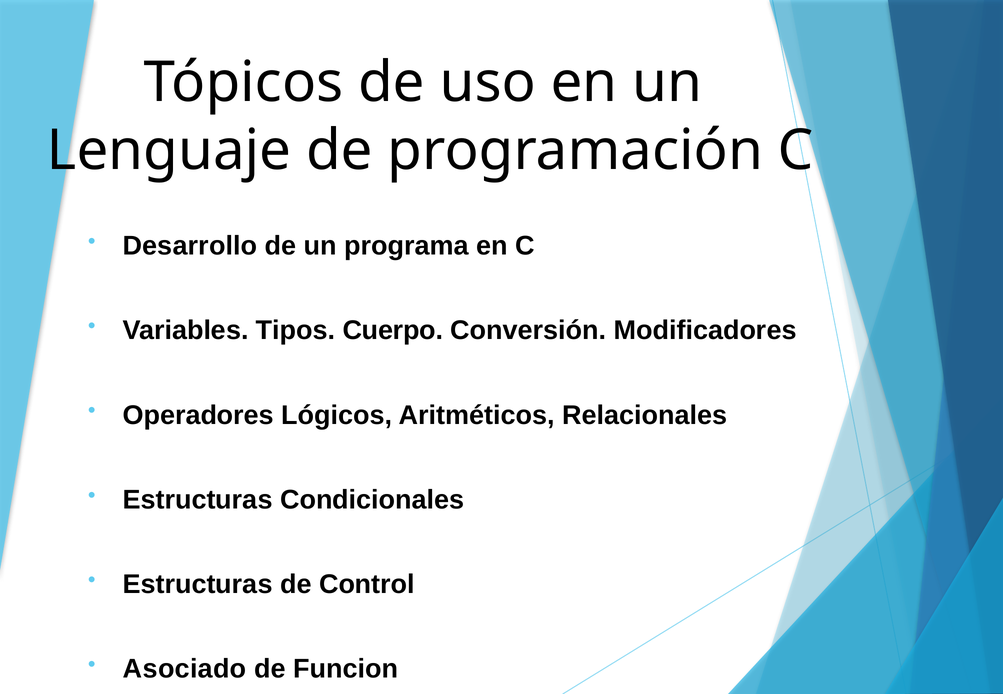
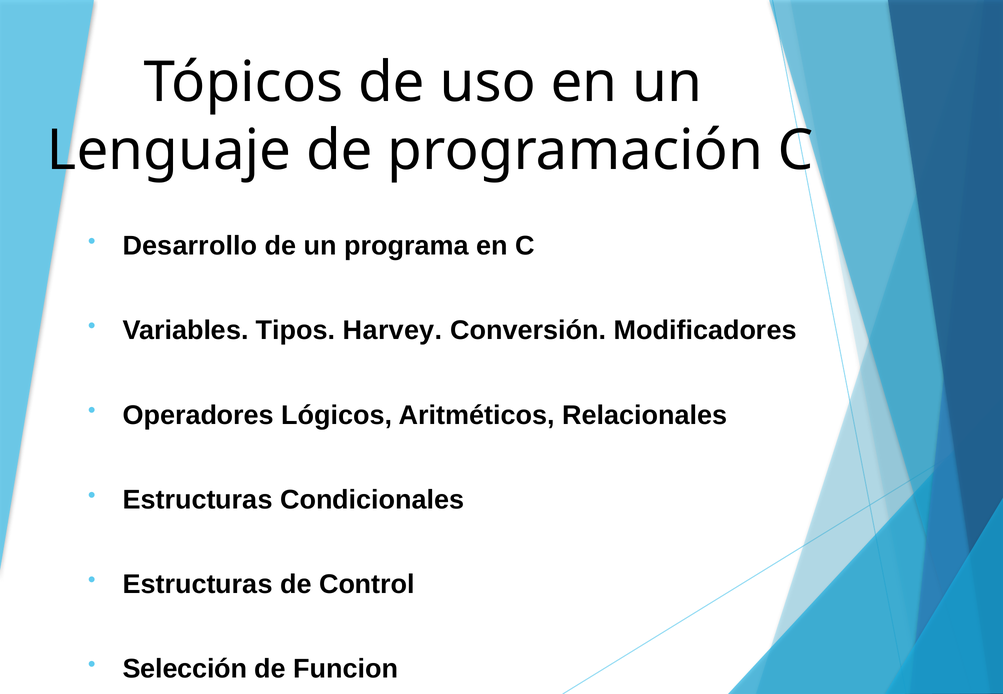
Cuerpo: Cuerpo -> Harvey (393, 331)
Asociado: Asociado -> Selección (185, 669)
